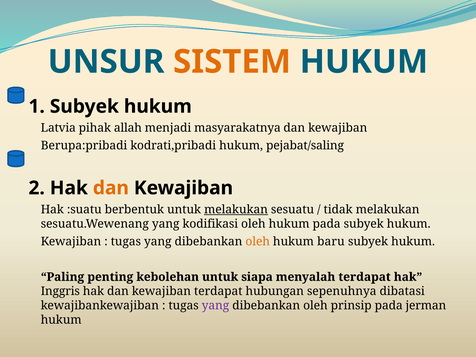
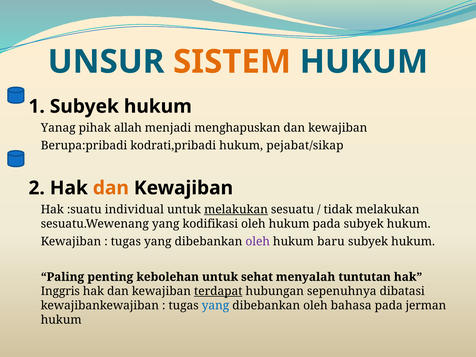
Latvia: Latvia -> Yanag (58, 128)
masyarakatnya: masyarakatnya -> menghapuskan (237, 128)
pejabat/saling: pejabat/saling -> pejabat/sikap (305, 146)
berbentuk: berbentuk -> individual (134, 210)
oleh colour: orange -> purple (258, 242)
siapa: siapa -> sehat (257, 277)
menyalah terdapat: terdapat -> tuntutan (365, 277)
terdapat underline: none -> present (218, 291)
yang colour: purple -> blue (215, 306)
prinsip: prinsip -> bahasa (351, 306)
